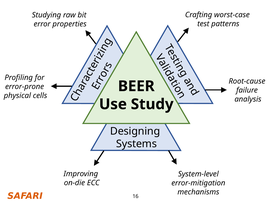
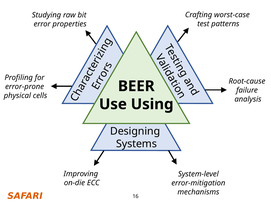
Study: Study -> Using (152, 104)
